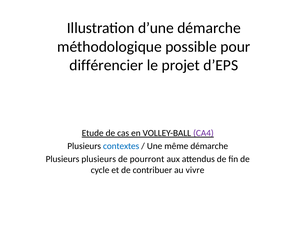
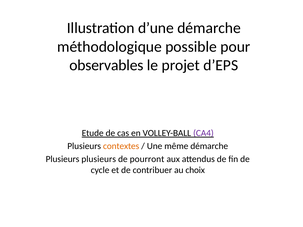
différencier: différencier -> observables (106, 65)
contextes colour: blue -> orange (121, 146)
vivre: vivre -> choix (195, 170)
